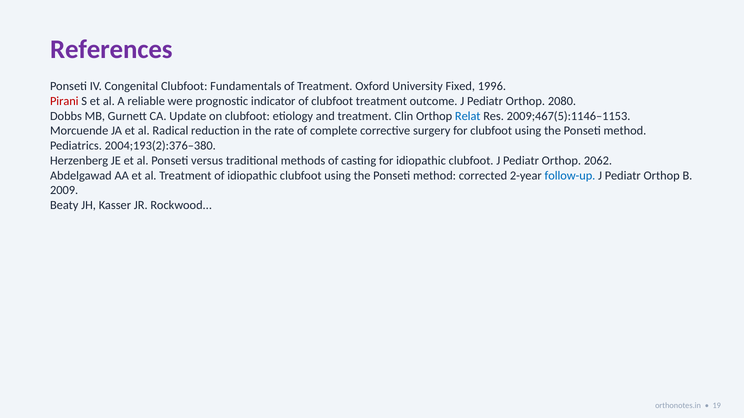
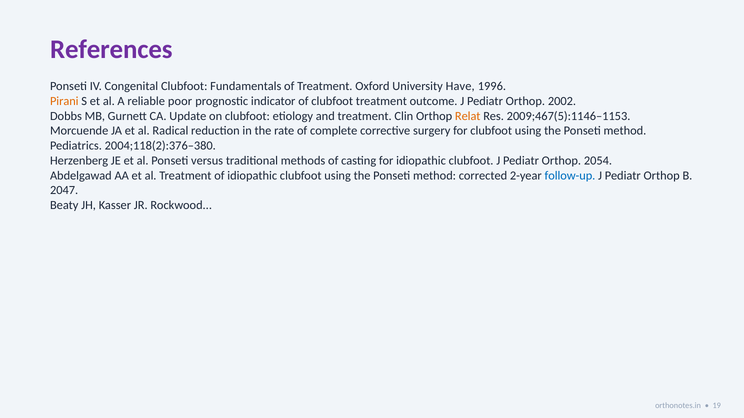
Fixed: Fixed -> Have (460, 86)
Pirani colour: red -> orange (64, 101)
were: were -> poor (180, 101)
2080: 2080 -> 2002 (562, 101)
Relat colour: blue -> orange (468, 116)
2004;193(2):376–380: 2004;193(2):376–380 -> 2004;118(2):376–380 (160, 146)
2062: 2062 -> 2054 (598, 161)
2009: 2009 -> 2047 (64, 191)
